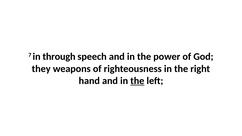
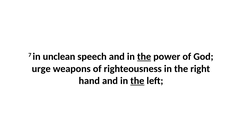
through: through -> unclean (59, 57)
the underline: none -> present (144, 57)
they: they -> urge (41, 69)
